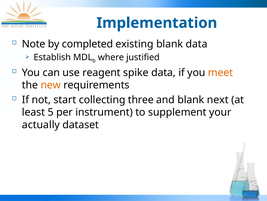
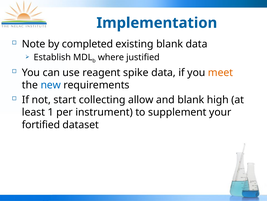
new colour: orange -> blue (51, 85)
three: three -> allow (141, 99)
next: next -> high (218, 99)
5: 5 -> 1 (51, 112)
actually: actually -> fortified (41, 124)
